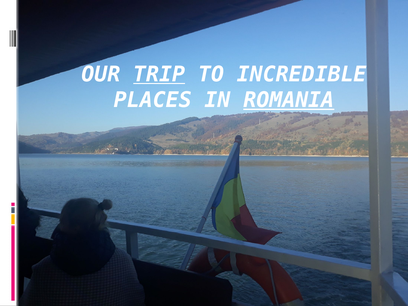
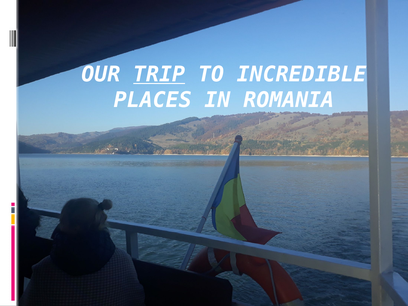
ROMANIA underline: present -> none (289, 100)
